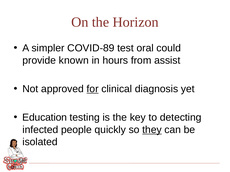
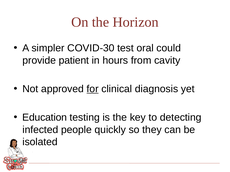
COVID-89: COVID-89 -> COVID-30 (91, 48)
known: known -> patient (74, 61)
assist: assist -> cavity (167, 61)
they underline: present -> none (152, 130)
